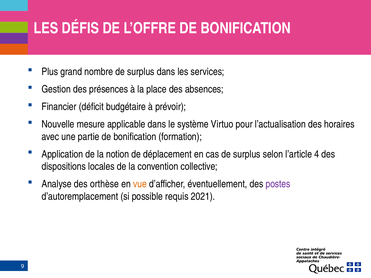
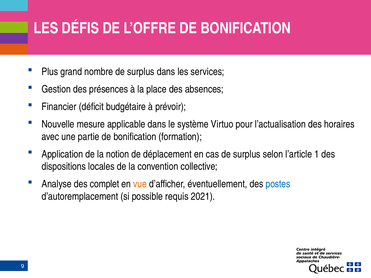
4: 4 -> 1 (317, 154)
orthèse: orthèse -> complet (105, 184)
postes colour: purple -> blue (278, 184)
